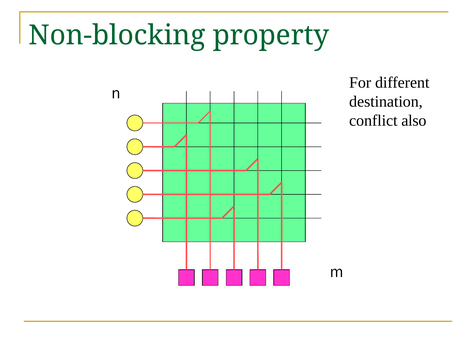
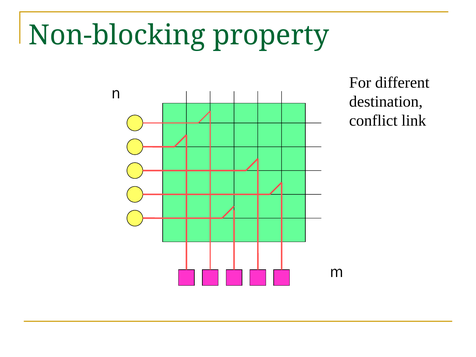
also: also -> link (414, 121)
